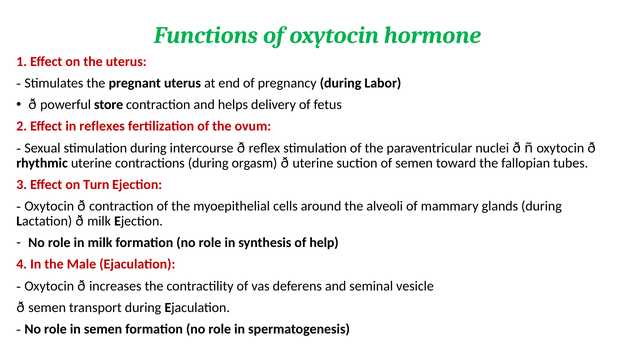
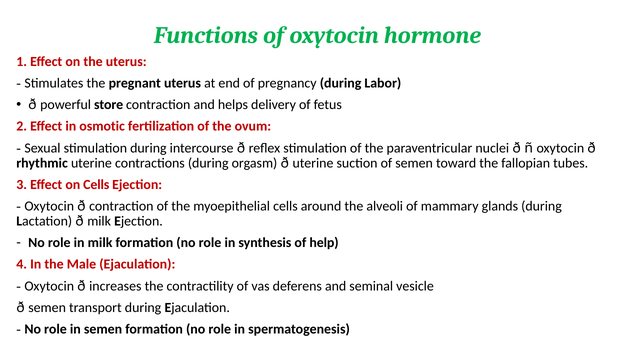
reflexes: reflexes -> osmotic (102, 126)
on Turn: Turn -> Cells (96, 185)
